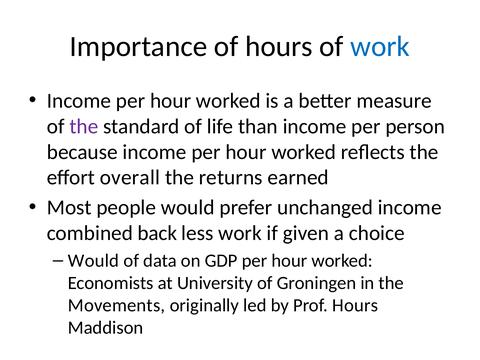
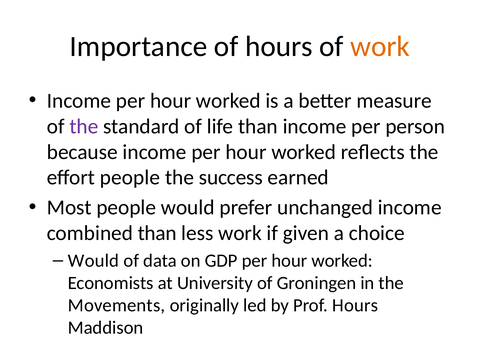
work colour: blue -> orange (380, 46)
effort overall: overall -> people (130, 178)
returns: returns -> success (231, 178)
combined back: back -> than (157, 233)
